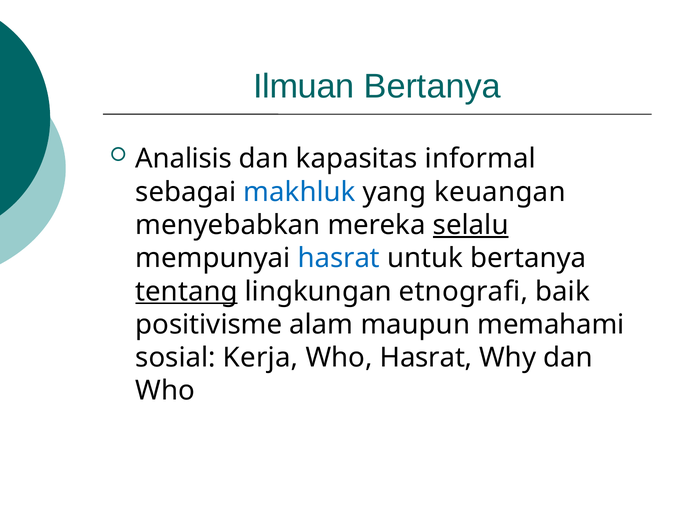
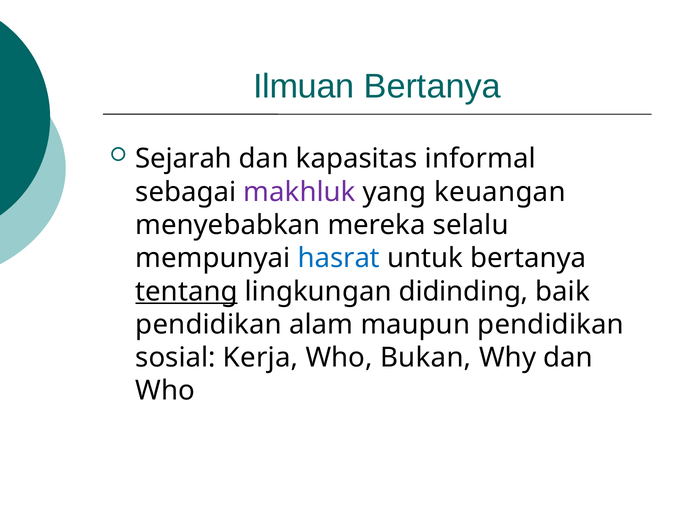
Analisis: Analisis -> Sejarah (184, 159)
makhluk colour: blue -> purple (300, 192)
selalu underline: present -> none (471, 225)
etnografi: etnografi -> didinding (464, 292)
positivisme: positivisme -> pendidikan (209, 325)
maupun memahami: memahami -> pendidikan (551, 325)
Who Hasrat: Hasrat -> Bukan (426, 358)
